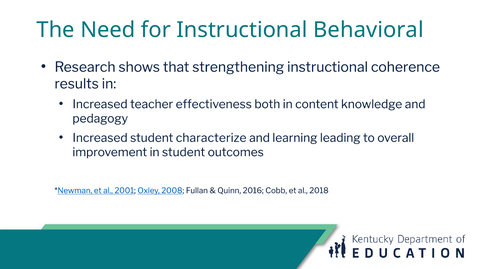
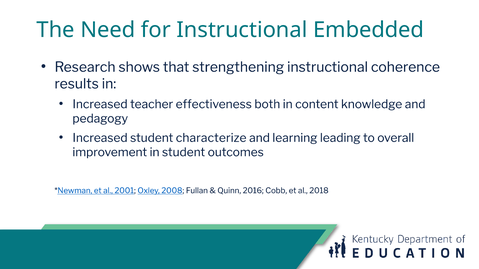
Behavioral: Behavioral -> Embedded (369, 30)
